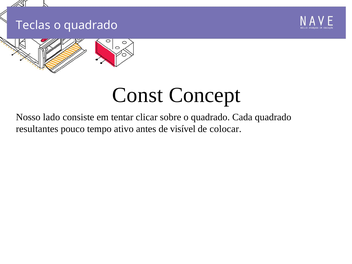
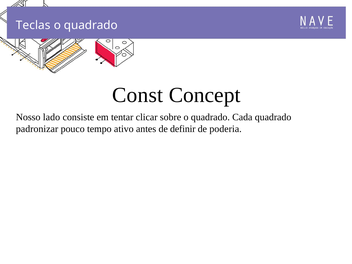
resultantes: resultantes -> padronizar (37, 129)
visível: visível -> definir (183, 129)
colocar: colocar -> poderia (226, 129)
